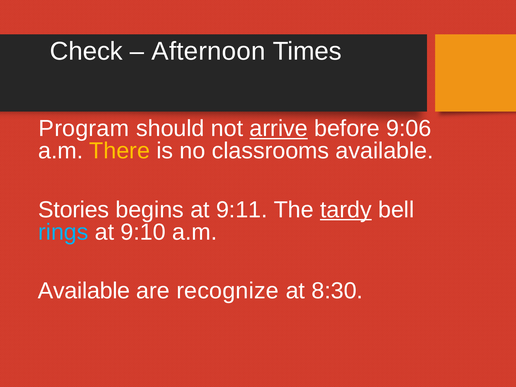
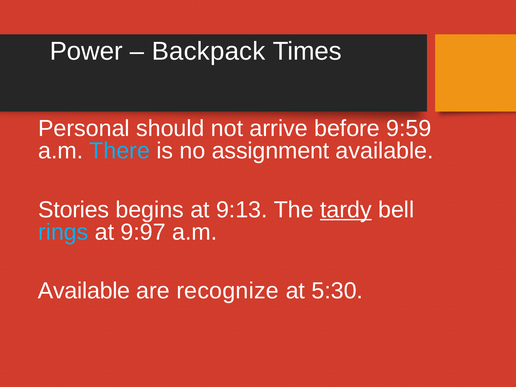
Check: Check -> Power (86, 51)
Afternoon: Afternoon -> Backpack (209, 51)
Program: Program -> Personal (84, 129)
arrive underline: present -> none (279, 129)
9:06: 9:06 -> 9:59 (409, 129)
There colour: yellow -> light blue (120, 151)
classrooms: classrooms -> assignment (271, 151)
9:11: 9:11 -> 9:13 (242, 210)
9:10: 9:10 -> 9:97 (143, 232)
8:30: 8:30 -> 5:30 (337, 291)
